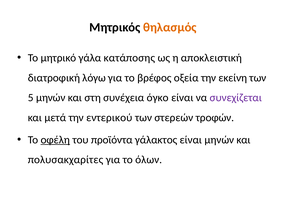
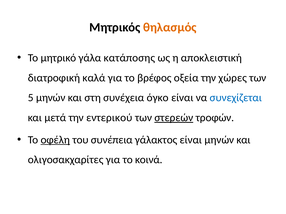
λόγω: λόγω -> καλά (94, 78)
εκείνη: εκείνη -> χώρες (233, 78)
συνεχίζεται colour: purple -> blue (236, 98)
στερεών underline: none -> present (174, 118)
προϊόντα: προϊόντα -> συνέπεια (112, 140)
πολυσακχαρίτες: πολυσακχαρίτες -> ολιγοσακχαρίτες (66, 160)
όλων: όλων -> κοινά (149, 160)
